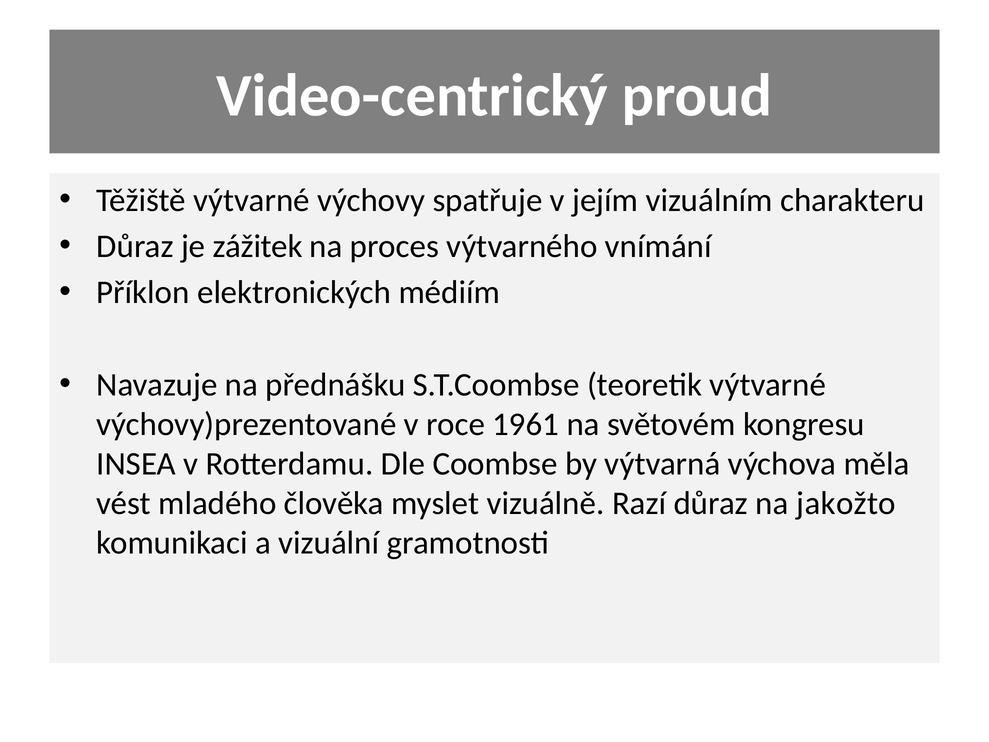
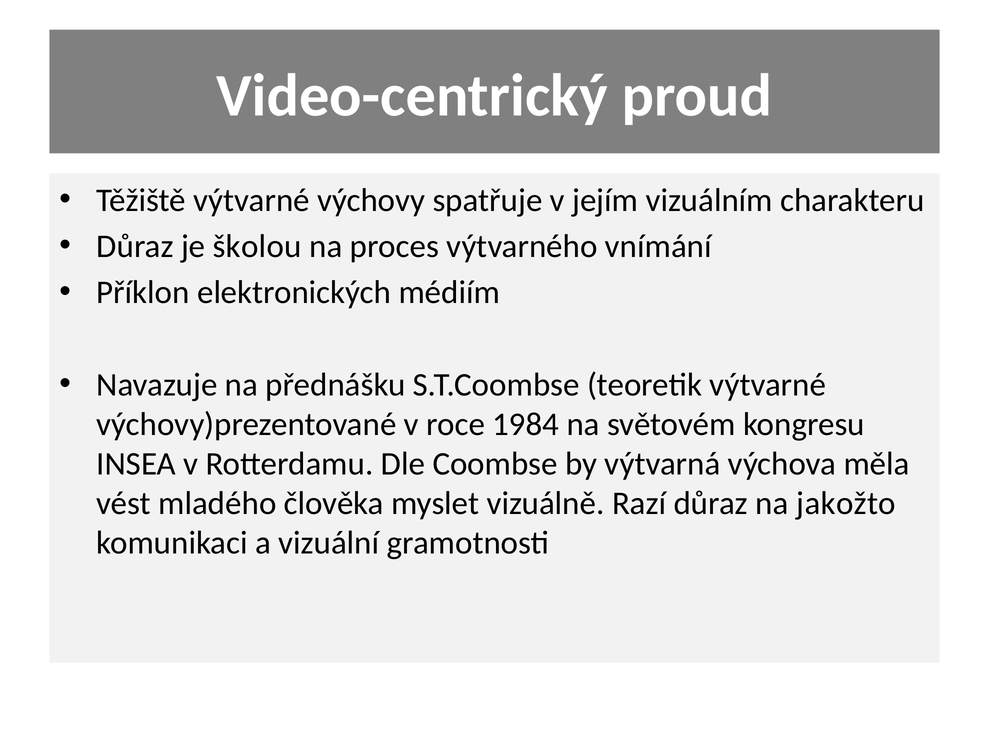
zážitek: zážitek -> školou (257, 246)
1961: 1961 -> 1984 (526, 424)
